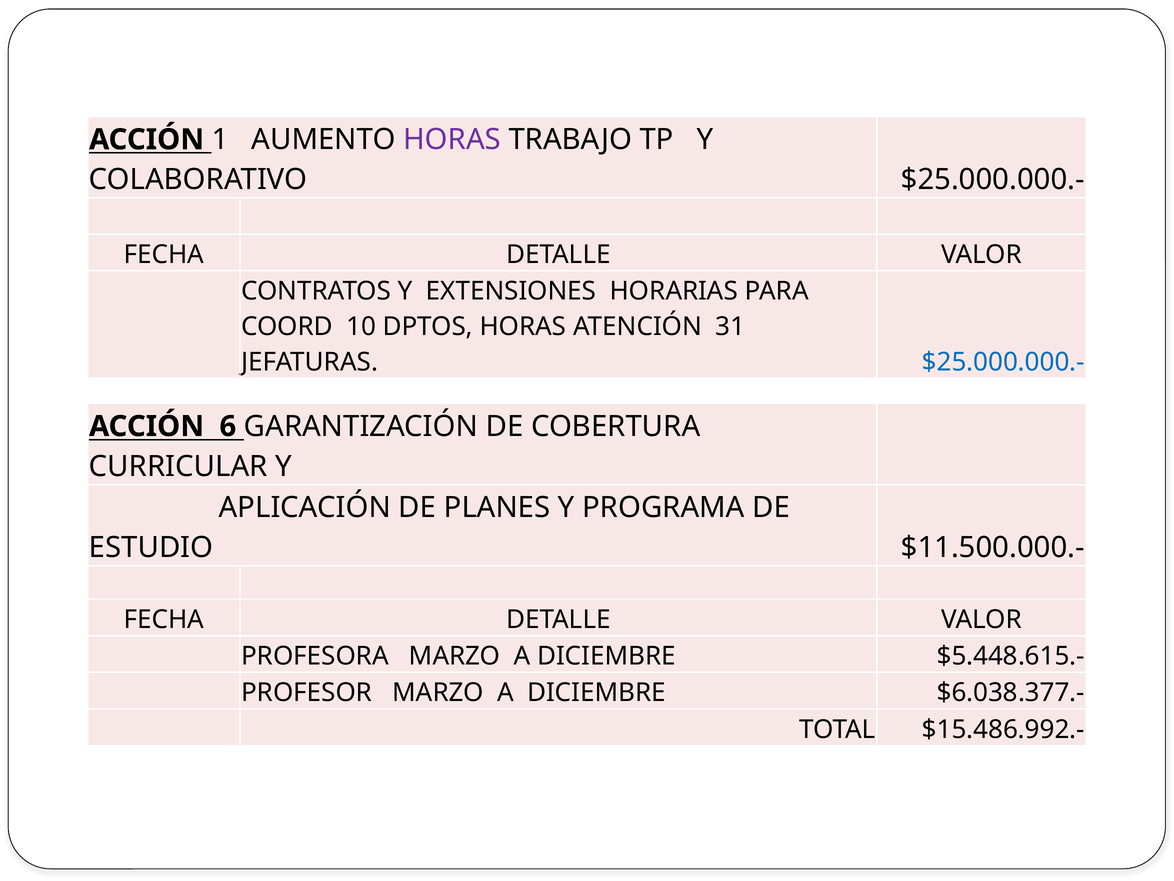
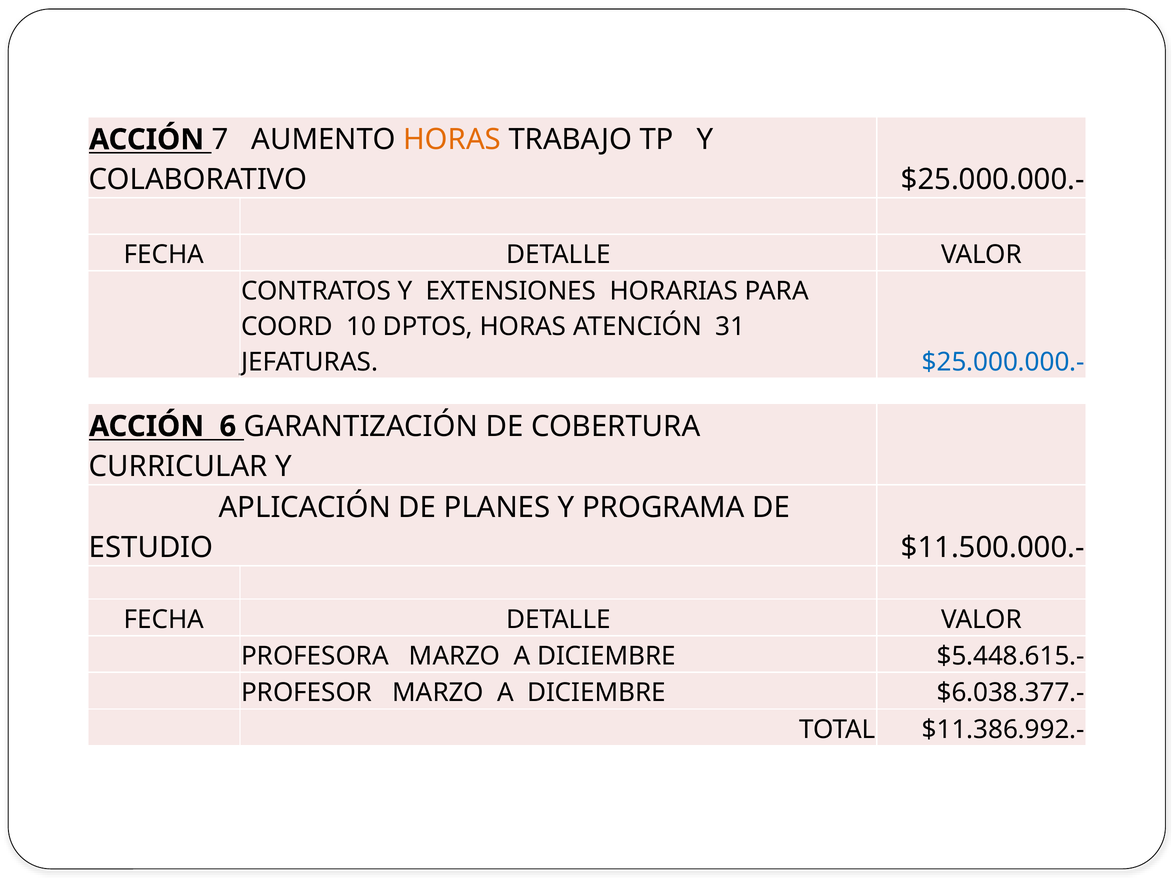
1: 1 -> 7 (220, 140)
HORAS colour: purple -> orange (452, 140)
$15.486.992.-: $15.486.992.- -> $11.386.992.- (1003, 729)
